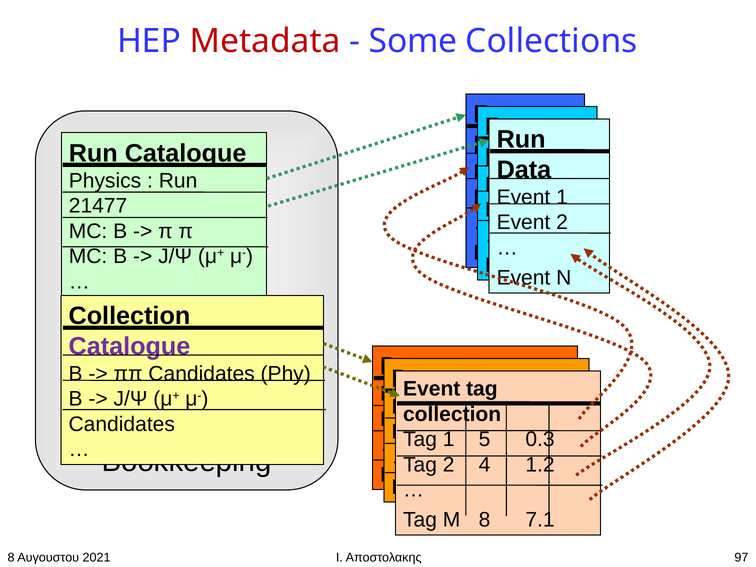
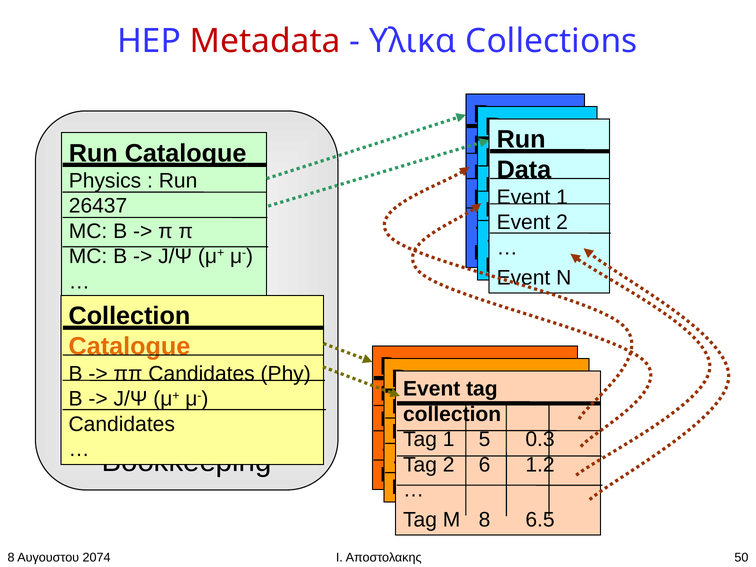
Some: Some -> Υλικα (413, 41)
21477: 21477 -> 26437 (98, 206)
Catalogue colour: purple -> orange (129, 346)
4: 4 -> 6 (485, 465)
7.1: 7.1 -> 6.5 (540, 520)
2021: 2021 -> 2074 (97, 558)
97: 97 -> 50 (741, 558)
